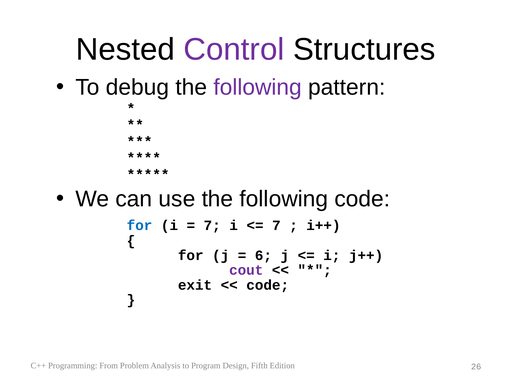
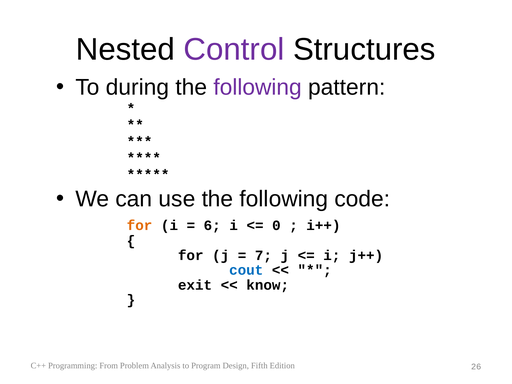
debug: debug -> during (138, 87)
for colour: blue -> orange (140, 225)
7: 7 -> 6 (212, 225)
7: 7 -> 0 (276, 225)
6: 6 -> 7 (263, 255)
cout colour: purple -> blue (246, 270)
code: code -> know (268, 285)
